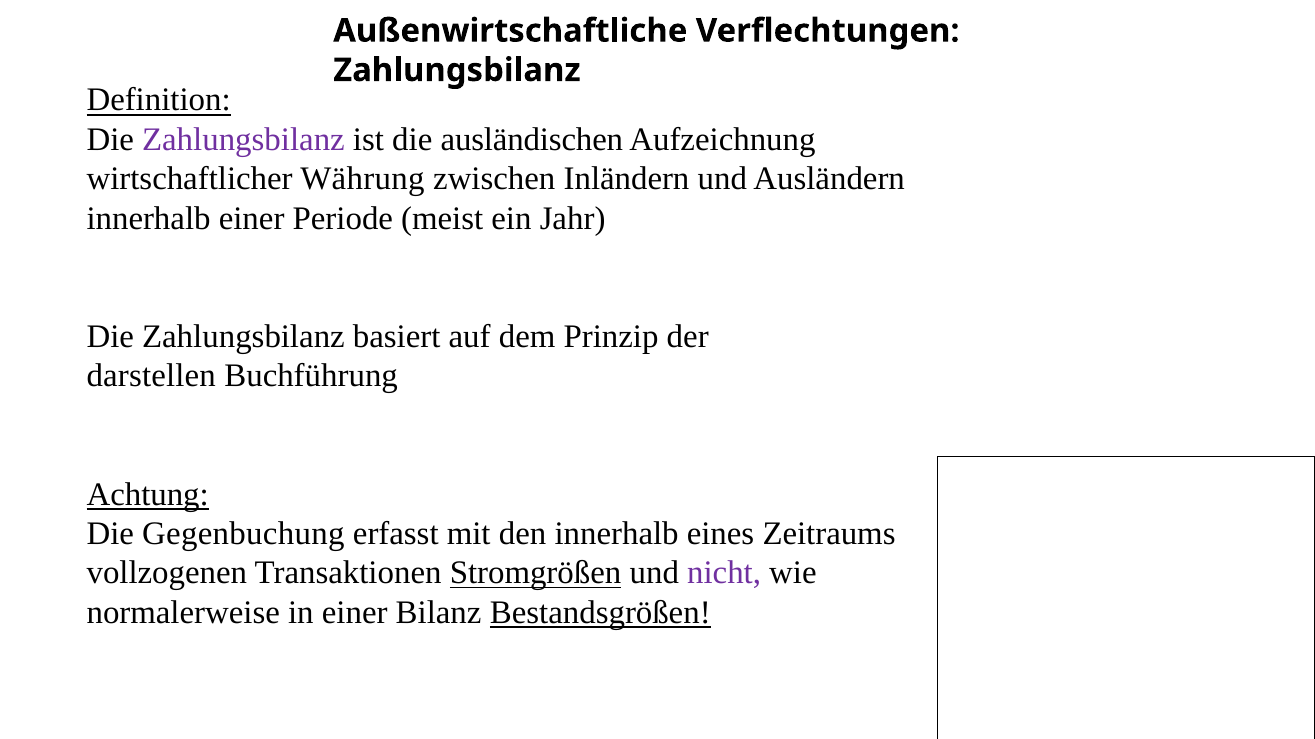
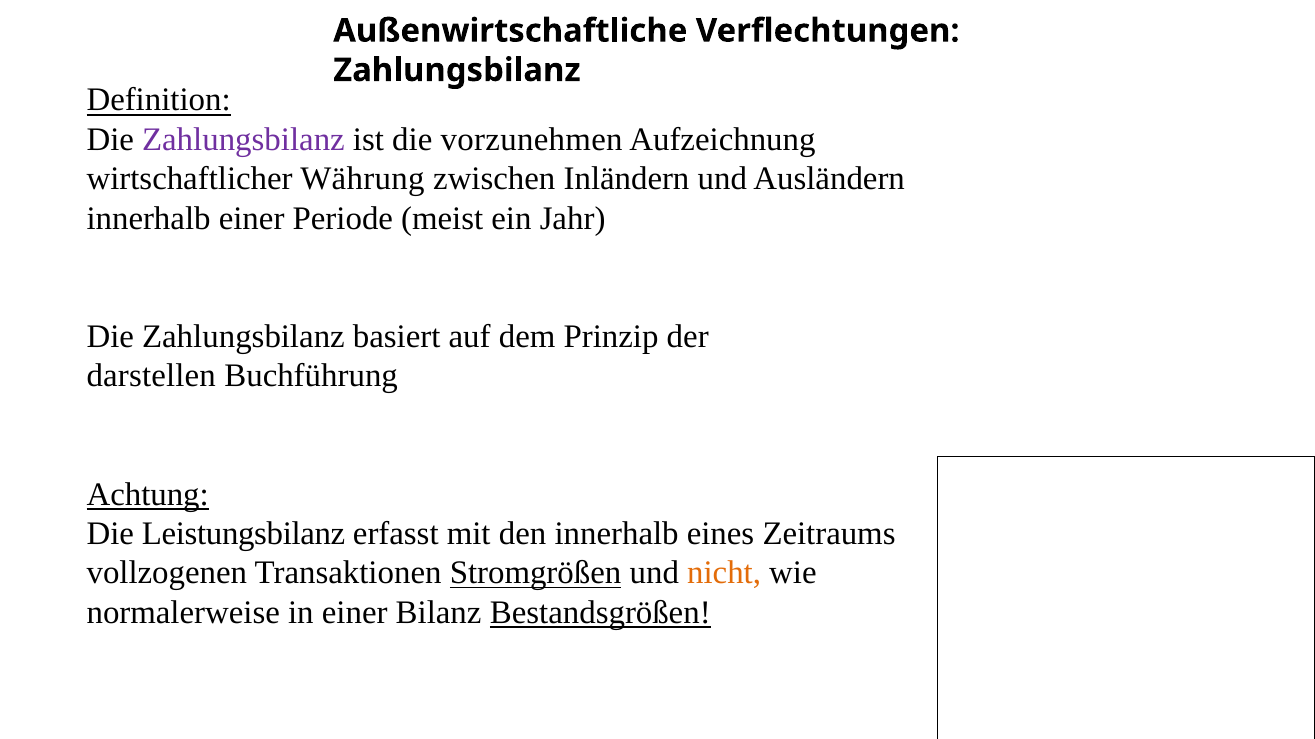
ausländischen: ausländischen -> vorzunehmen (532, 140)
Gegenbuchung: Gegenbuchung -> Leistungsbilanz (244, 534)
nicht colour: purple -> orange (724, 574)
